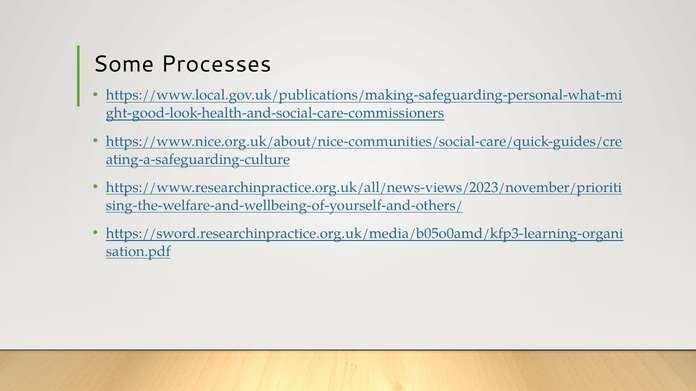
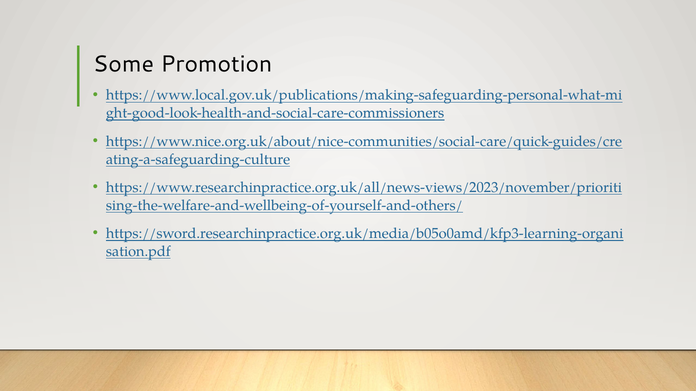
Processes: Processes -> Promotion (216, 64)
